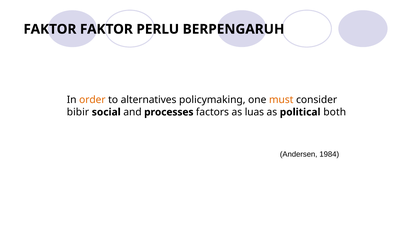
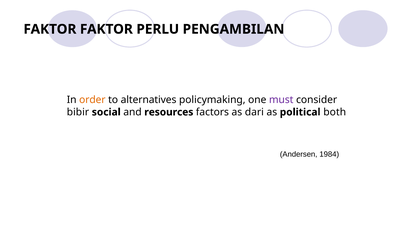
BERPENGARUH: BERPENGARUH -> PENGAMBILAN (234, 29)
must colour: orange -> purple (281, 100)
processes: processes -> resources (169, 112)
luas: luas -> dari (254, 112)
